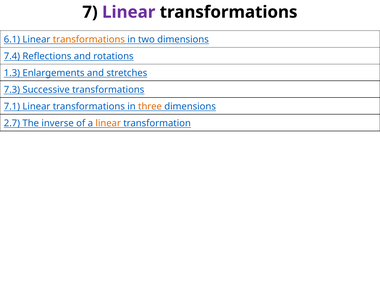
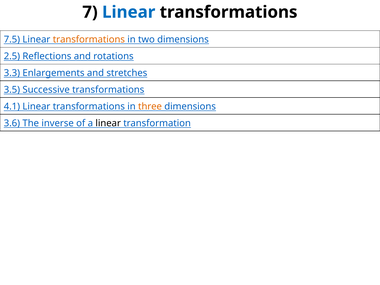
Linear colour: purple -> blue (129, 12)
6.1: 6.1 -> 7.5 (12, 40)
7.4: 7.4 -> 2.5 (12, 56)
1.3: 1.3 -> 3.3 (12, 73)
7.3: 7.3 -> 3.5 (12, 90)
7.1: 7.1 -> 4.1 (12, 106)
2.7: 2.7 -> 3.6 (12, 123)
linear colour: orange -> black (108, 123)
